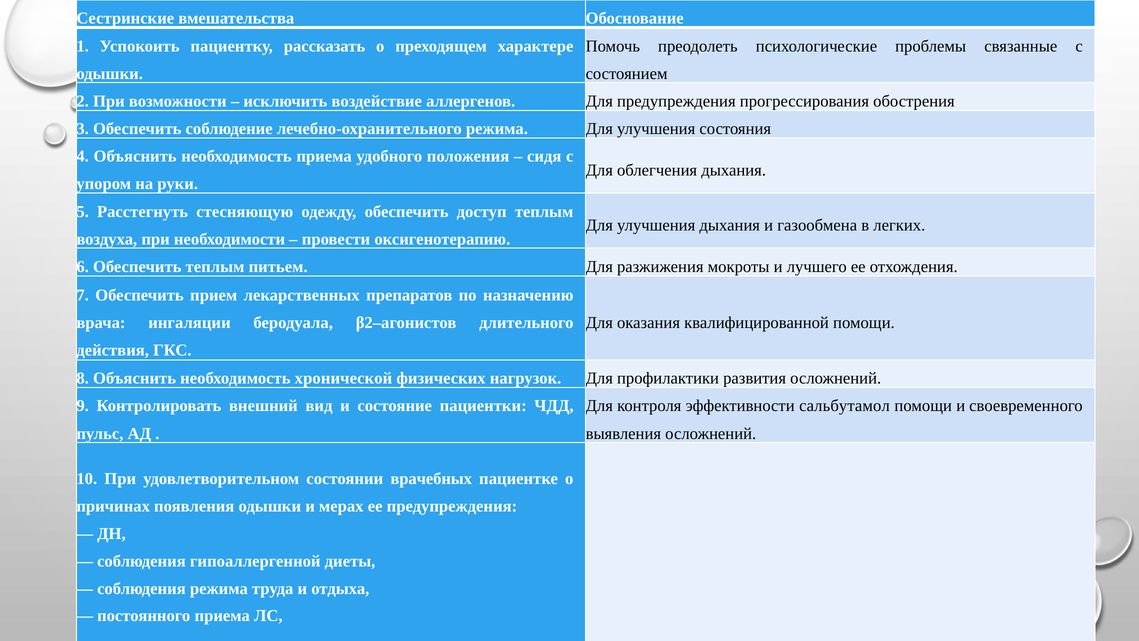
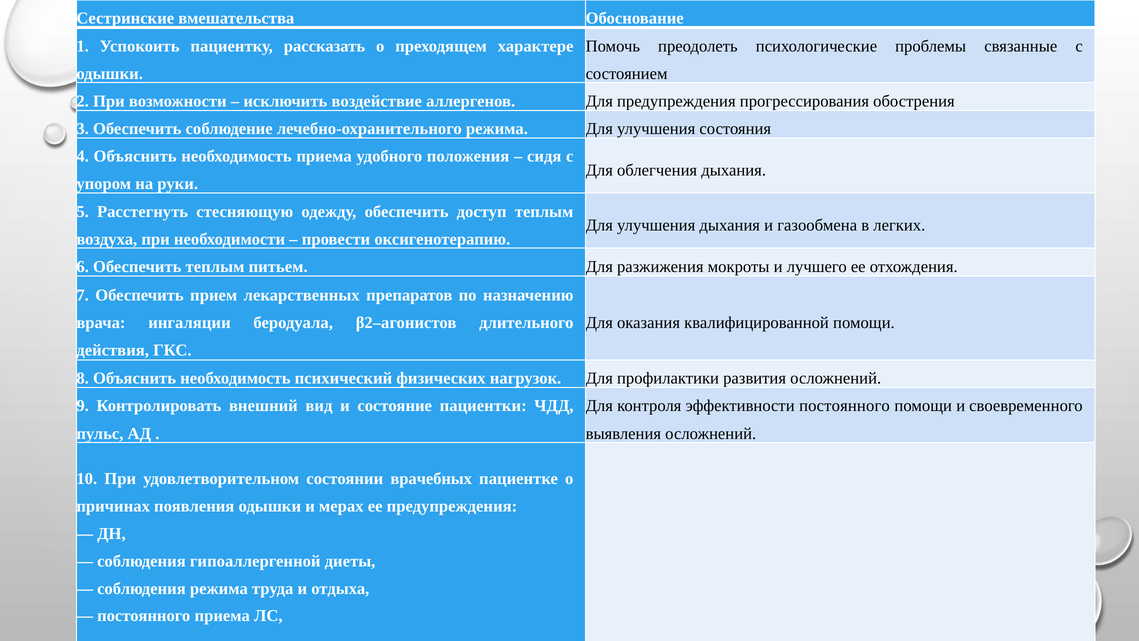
хронической: хронической -> психический (344, 378)
эффективности сальбутамол: сальбутамол -> постоянного (844, 406)
